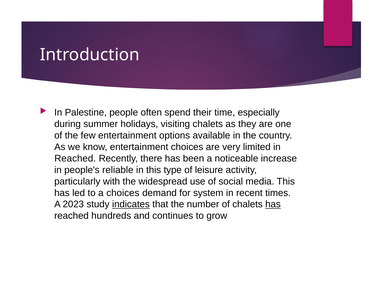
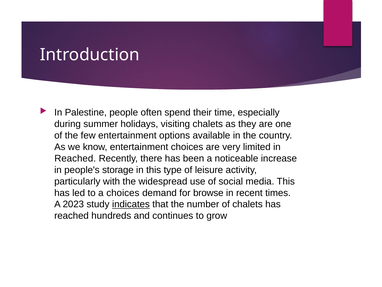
reliable: reliable -> storage (118, 170)
system: system -> browse (208, 193)
has underline: present -> none (273, 204)
